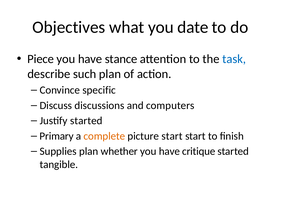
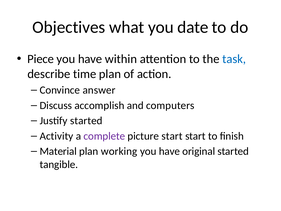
stance: stance -> within (121, 59)
such: such -> time (85, 74)
specific: specific -> answer (99, 90)
discussions: discussions -> accomplish (99, 105)
Primary: Primary -> Activity (56, 136)
complete colour: orange -> purple (104, 136)
Supplies: Supplies -> Material (58, 151)
whether: whether -> working (119, 151)
critique: critique -> original (199, 151)
